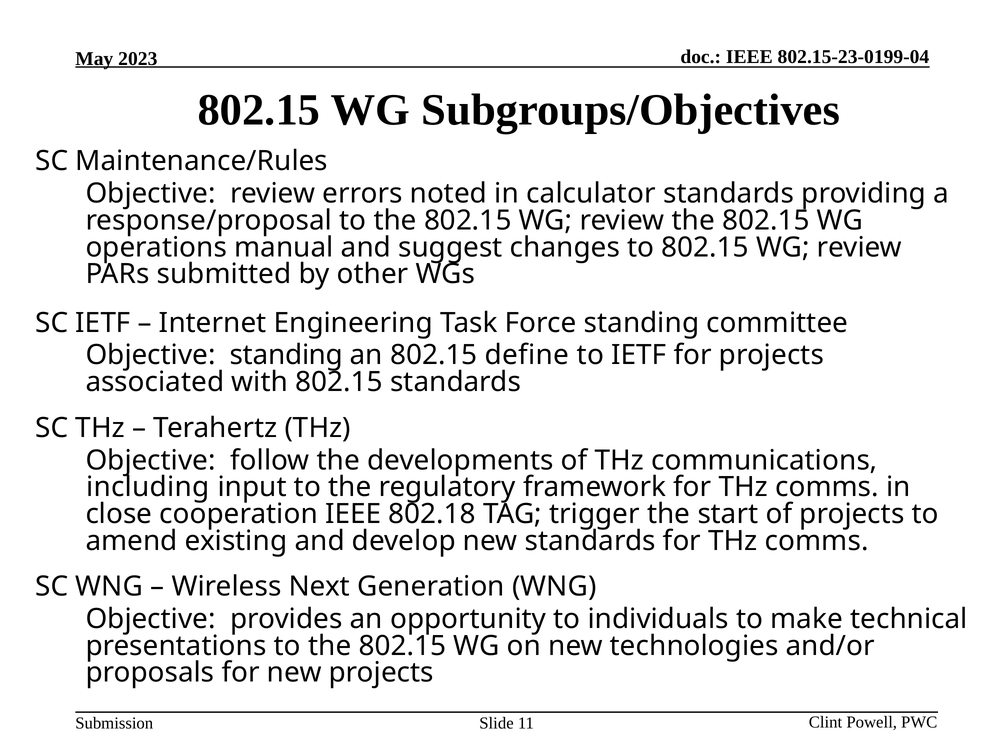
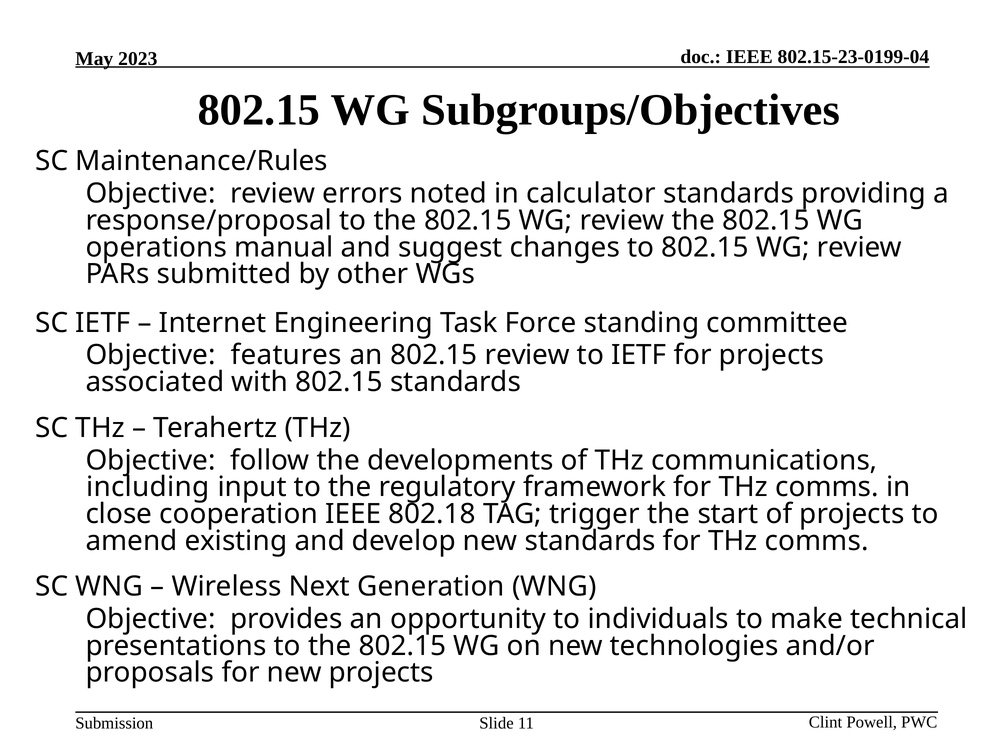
Objective standing: standing -> features (286, 355)
802.15 define: define -> review (527, 355)
